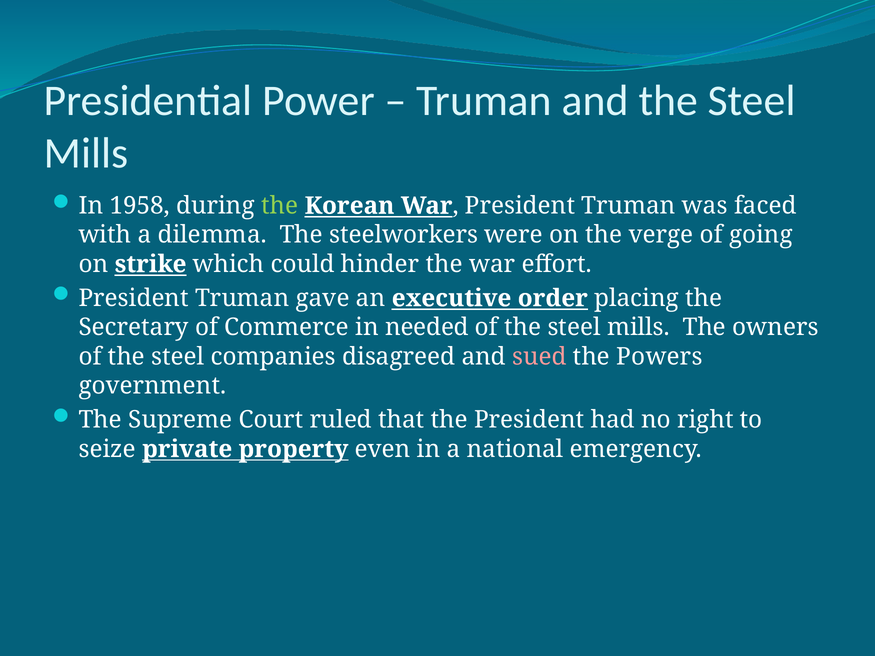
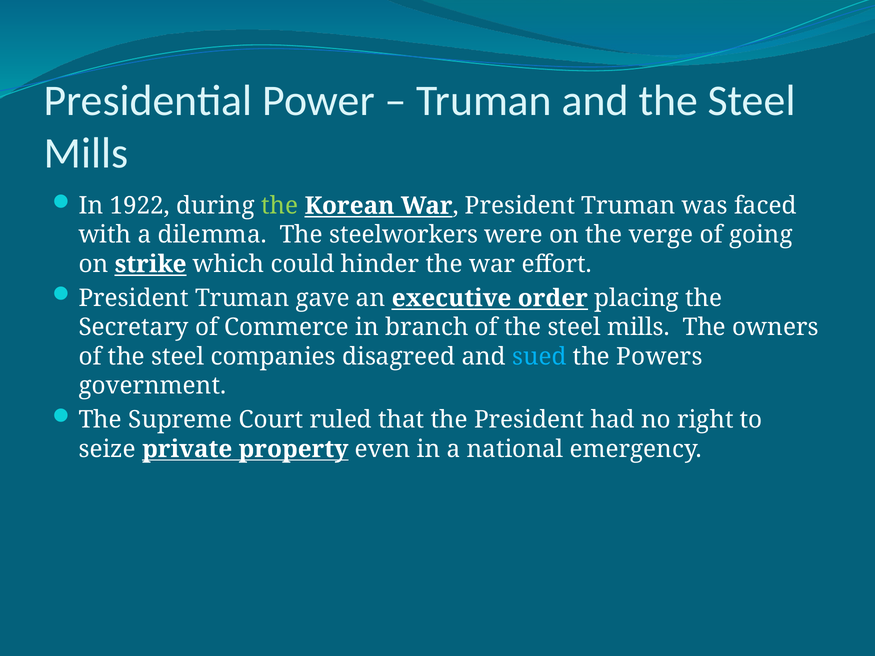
1958: 1958 -> 1922 (140, 206)
needed: needed -> branch (427, 328)
sued colour: pink -> light blue (539, 357)
